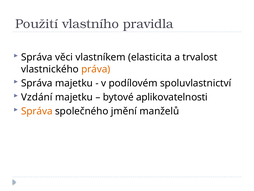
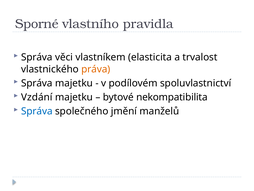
Použití: Použití -> Sporné (37, 24)
aplikovatelnosti: aplikovatelnosti -> nekompatibilita (172, 97)
Správa colour: orange -> blue (37, 111)
